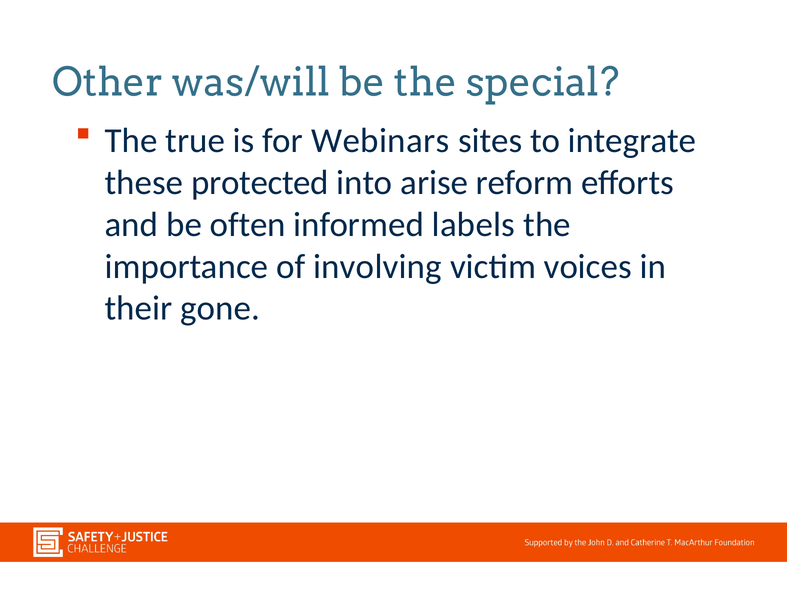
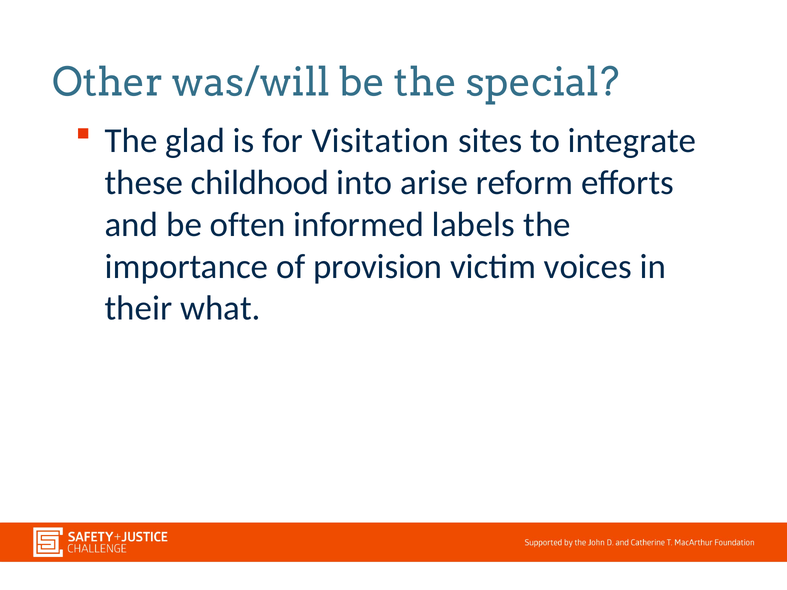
true: true -> glad (195, 141)
Webinars: Webinars -> Visitation (380, 141)
protected: protected -> childhood (260, 183)
involving: involving -> provision (378, 267)
gone: gone -> what (220, 309)
